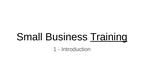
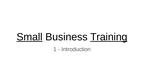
Small underline: none -> present (30, 37)
